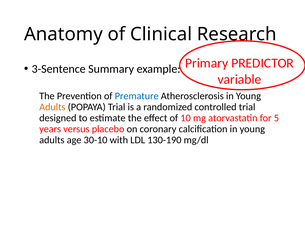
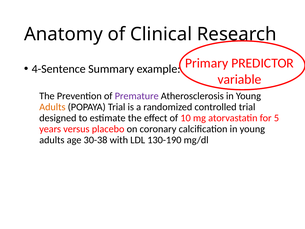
3-Sentence: 3-Sentence -> 4-Sentence (59, 69)
Premature colour: blue -> purple (137, 96)
30-10: 30-10 -> 30-38 (96, 140)
